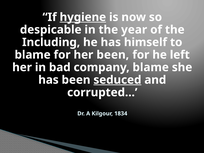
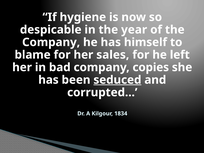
hygiene underline: present -> none (83, 17)
Including: Including -> Company (51, 42)
her been: been -> sales (113, 55)
company blame: blame -> copies (151, 67)
